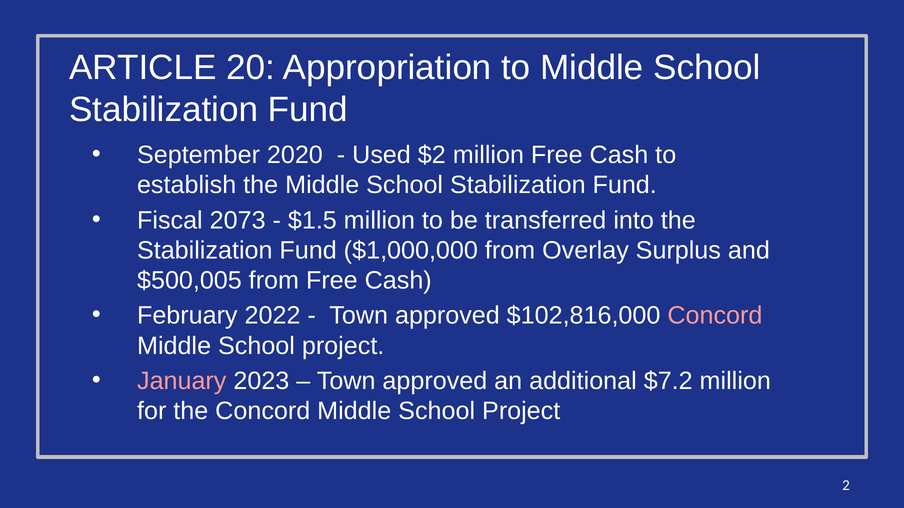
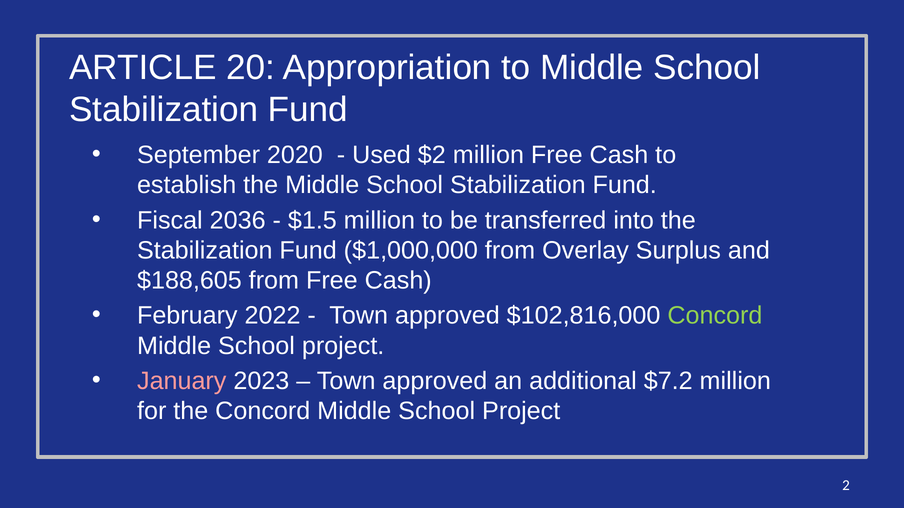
2073: 2073 -> 2036 (238, 220)
$500,005: $500,005 -> $188,605 (189, 281)
Concord colour: pink -> light green (715, 316)
